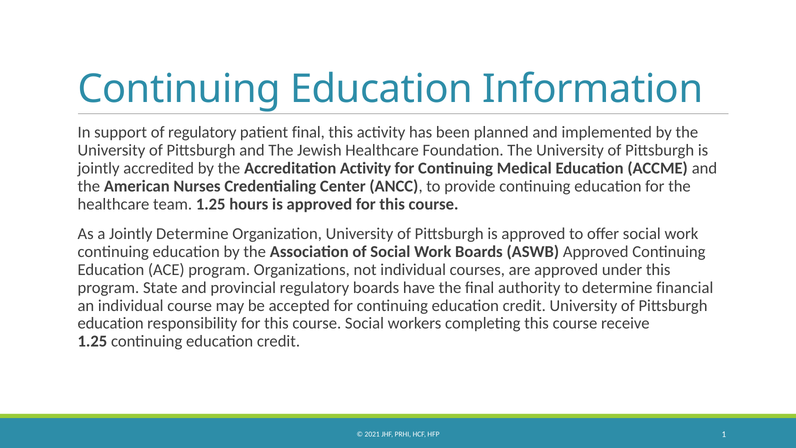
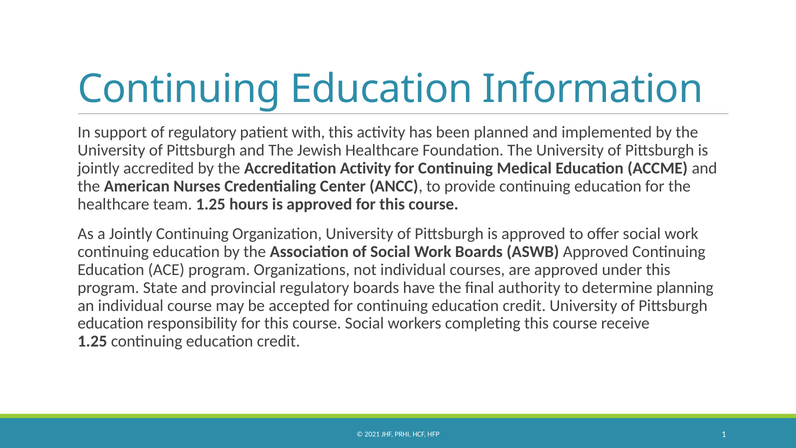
patient final: final -> with (308, 132)
Jointly Determine: Determine -> Continuing (192, 234)
financial: financial -> planning (685, 287)
